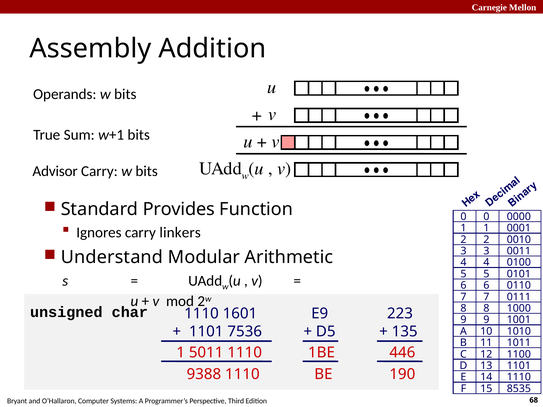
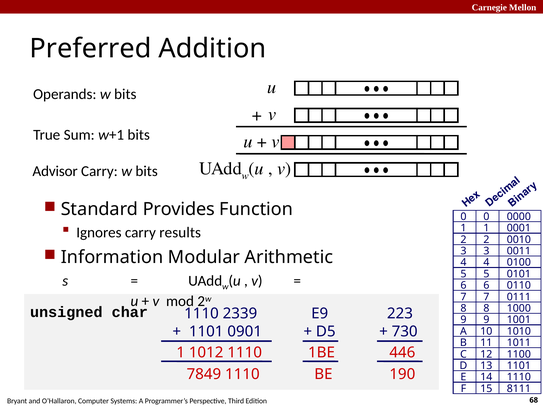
Assembly: Assembly -> Preferred (90, 49)
linkers: linkers -> results (180, 233)
Understand: Understand -> Information (112, 257)
1601: 1601 -> 2339 (240, 314)
7536: 7536 -> 0901 (245, 332)
135: 135 -> 730 (405, 332)
5011: 5011 -> 1012 (206, 353)
9388: 9388 -> 7849 (204, 374)
8535: 8535 -> 8111 (519, 389)
